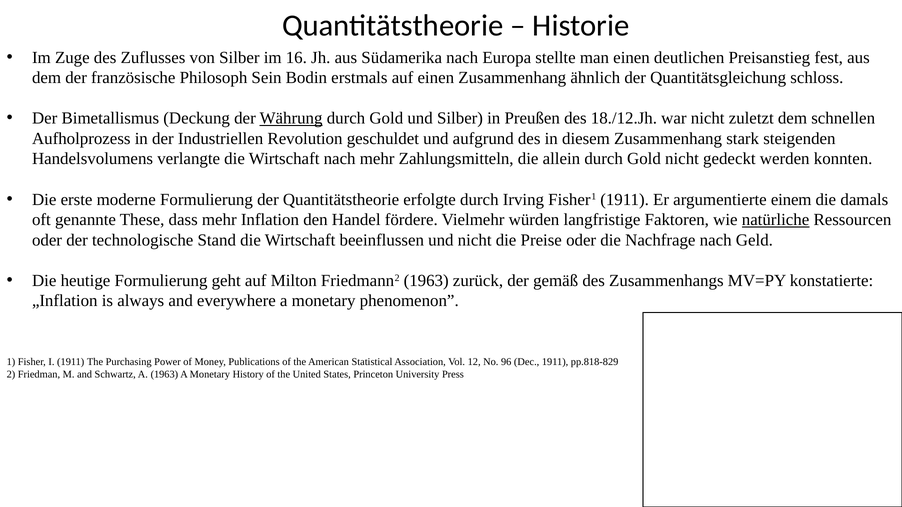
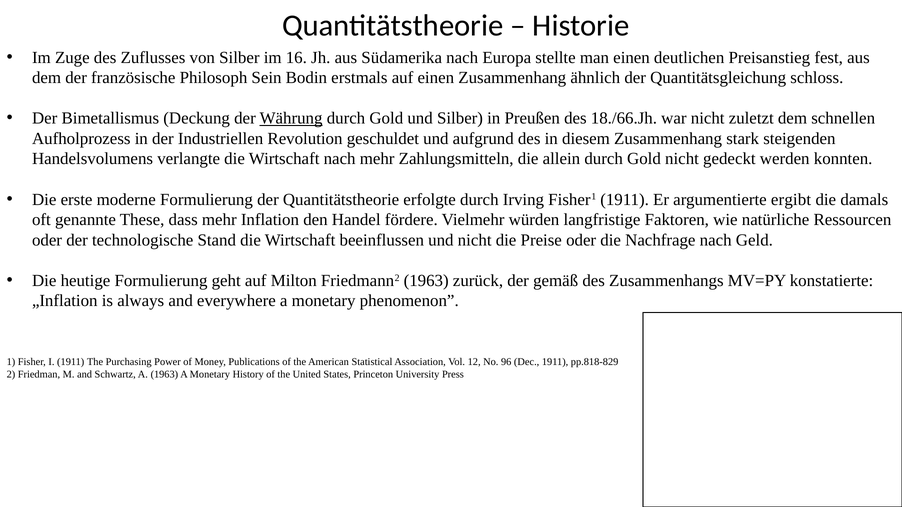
18./12.Jh: 18./12.Jh -> 18./66.Jh (624, 118)
einem: einem -> ergibt (791, 200)
natürliche underline: present -> none (776, 220)
